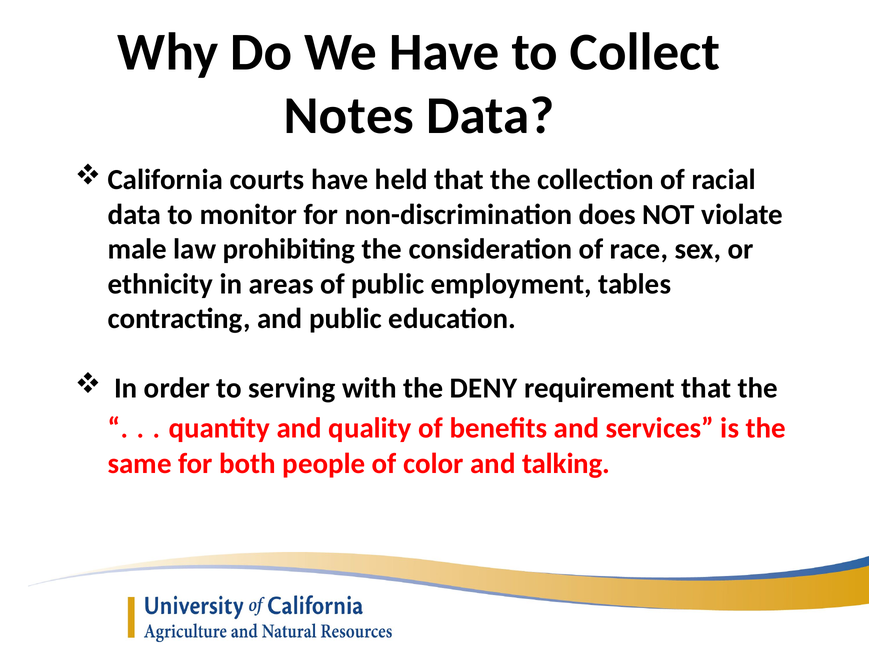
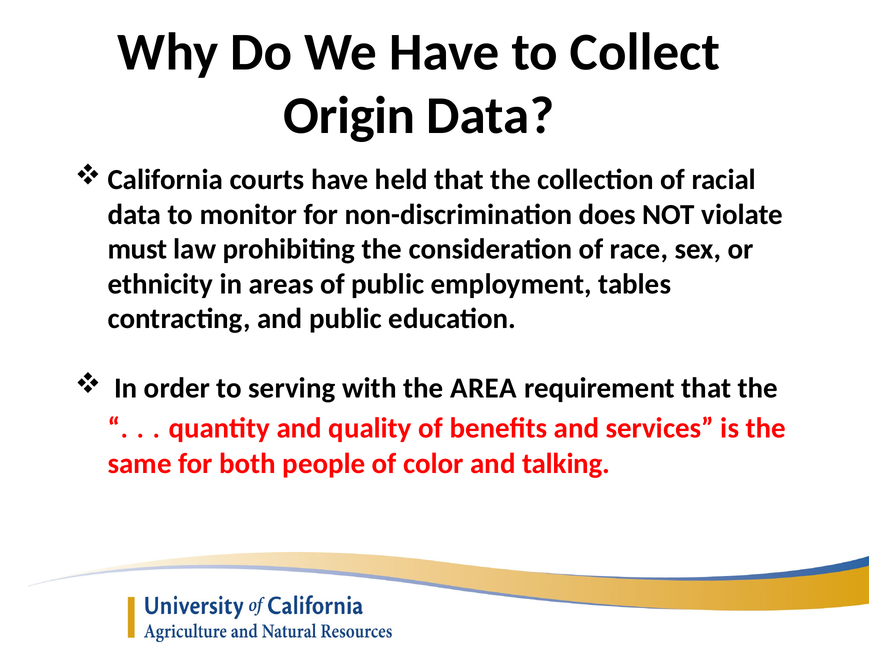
Notes: Notes -> Origin (349, 116)
male: male -> must (137, 249)
DENY: DENY -> AREA (484, 388)
